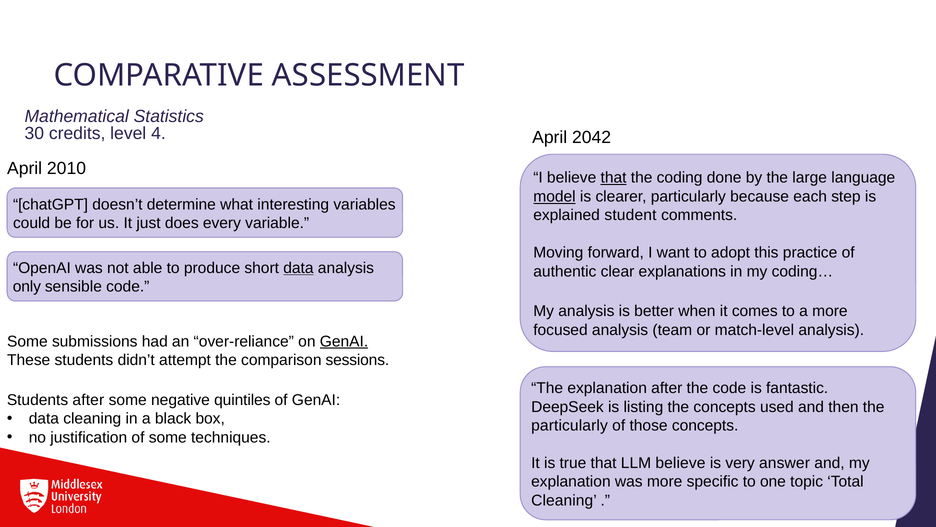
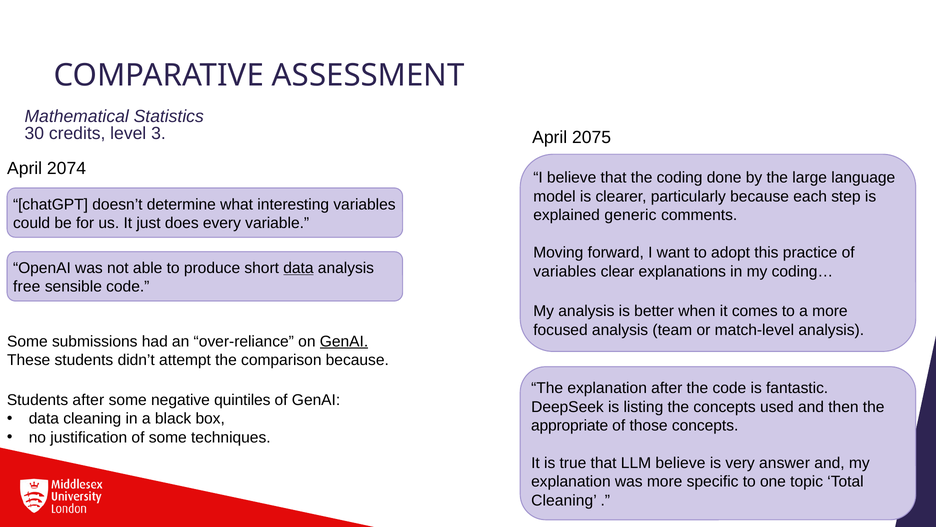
4: 4 -> 3 (158, 133)
2042: 2042 -> 2075 (592, 138)
2010: 2010 -> 2074 (67, 168)
that underline: present -> none (614, 178)
model underline: present -> none (555, 196)
student: student -> generic (630, 215)
authentic: authentic -> variables (565, 271)
only: only -> free (27, 287)
comparison sessions: sessions -> because (357, 360)
particularly: particularly -> appropriate (570, 425)
